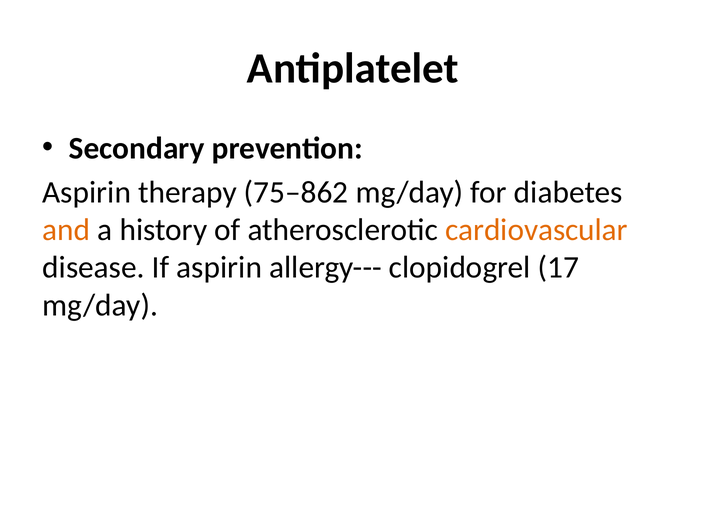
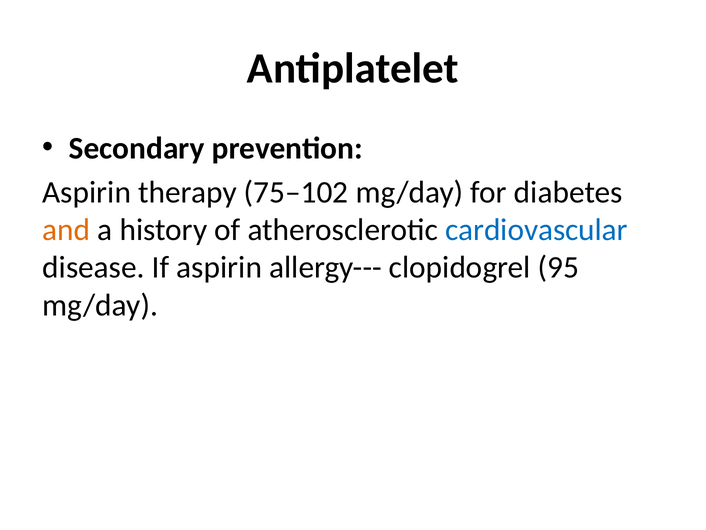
75–862: 75–862 -> 75–102 (296, 192)
cardiovascular colour: orange -> blue (536, 230)
17: 17 -> 95 (558, 267)
